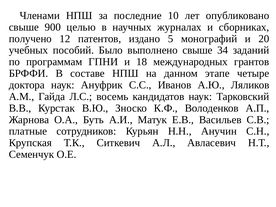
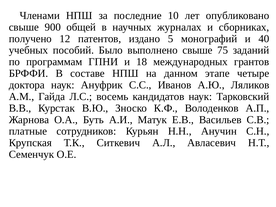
целью: целью -> общей (81, 27)
20: 20 -> 40 (264, 39)
34: 34 -> 75 (223, 50)
